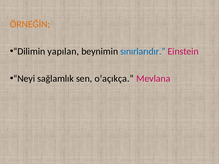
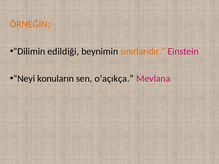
yapılan: yapılan -> edildiği (63, 51)
sınırlarıdır colour: blue -> orange (143, 51)
sağlamlık: sağlamlık -> konuların (56, 79)
